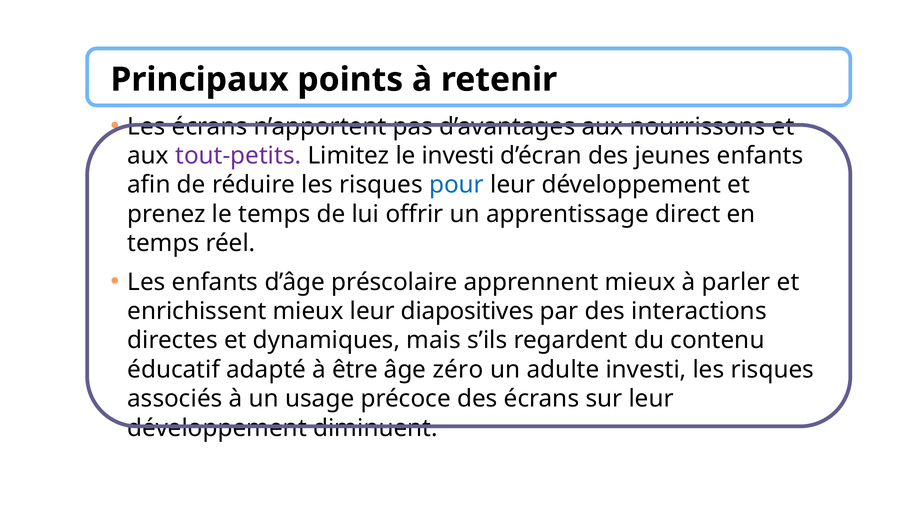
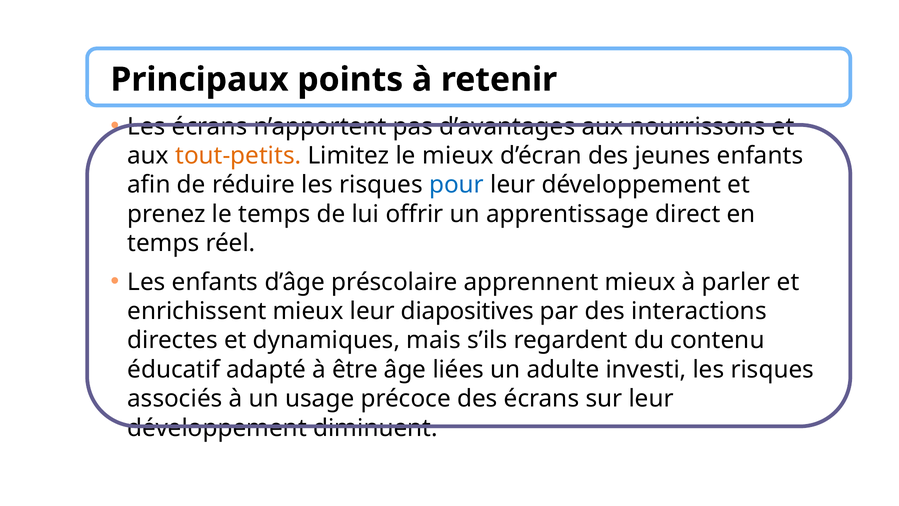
tout-petits colour: purple -> orange (238, 156)
le investi: investi -> mieux (458, 156)
zéro: zéro -> liées (458, 369)
